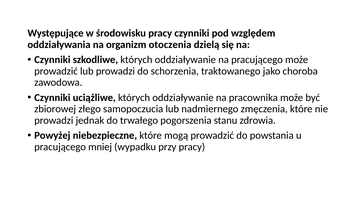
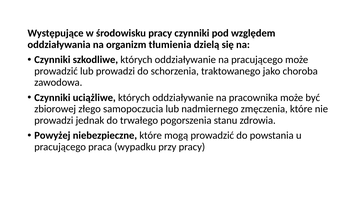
otoczenia: otoczenia -> tłumienia (170, 45)
mniej: mniej -> praca (100, 147)
